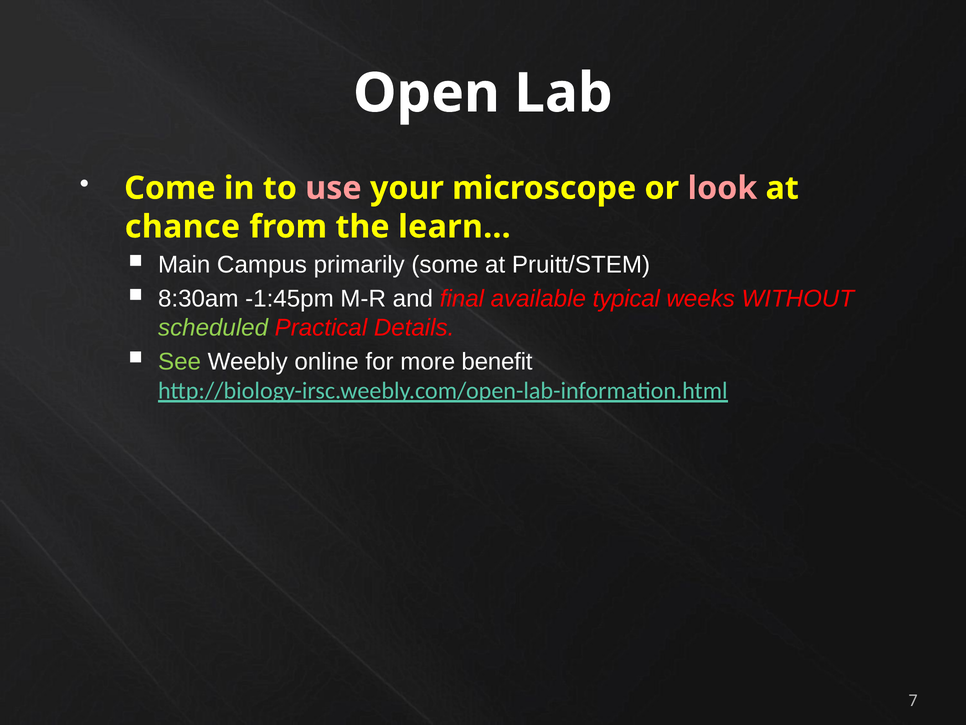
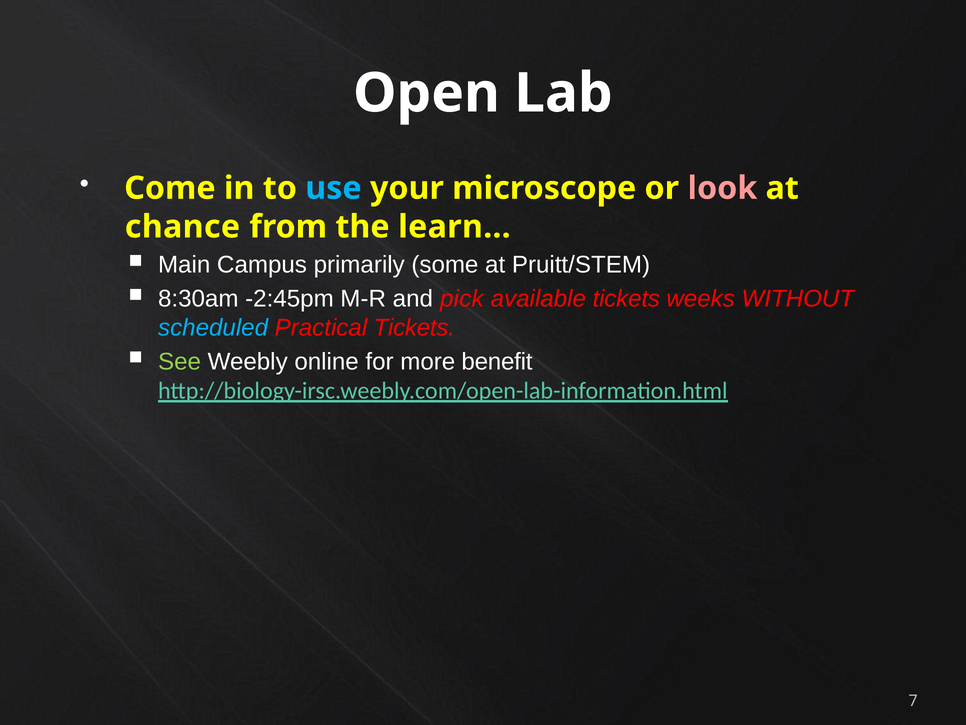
use colour: pink -> light blue (333, 188)
-1:45pm: -1:45pm -> -2:45pm (289, 299)
final: final -> pick (462, 299)
available typical: typical -> tickets (626, 299)
scheduled colour: light green -> light blue (213, 328)
Practical Details: Details -> Tickets (414, 328)
